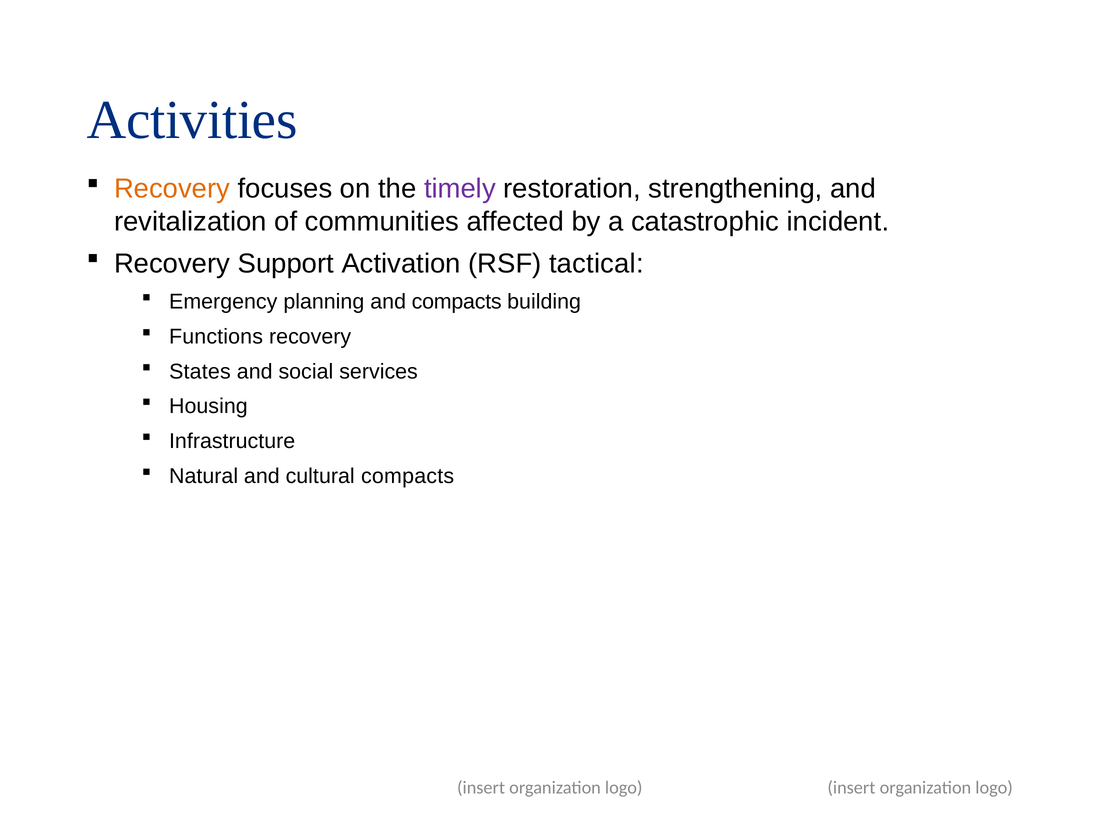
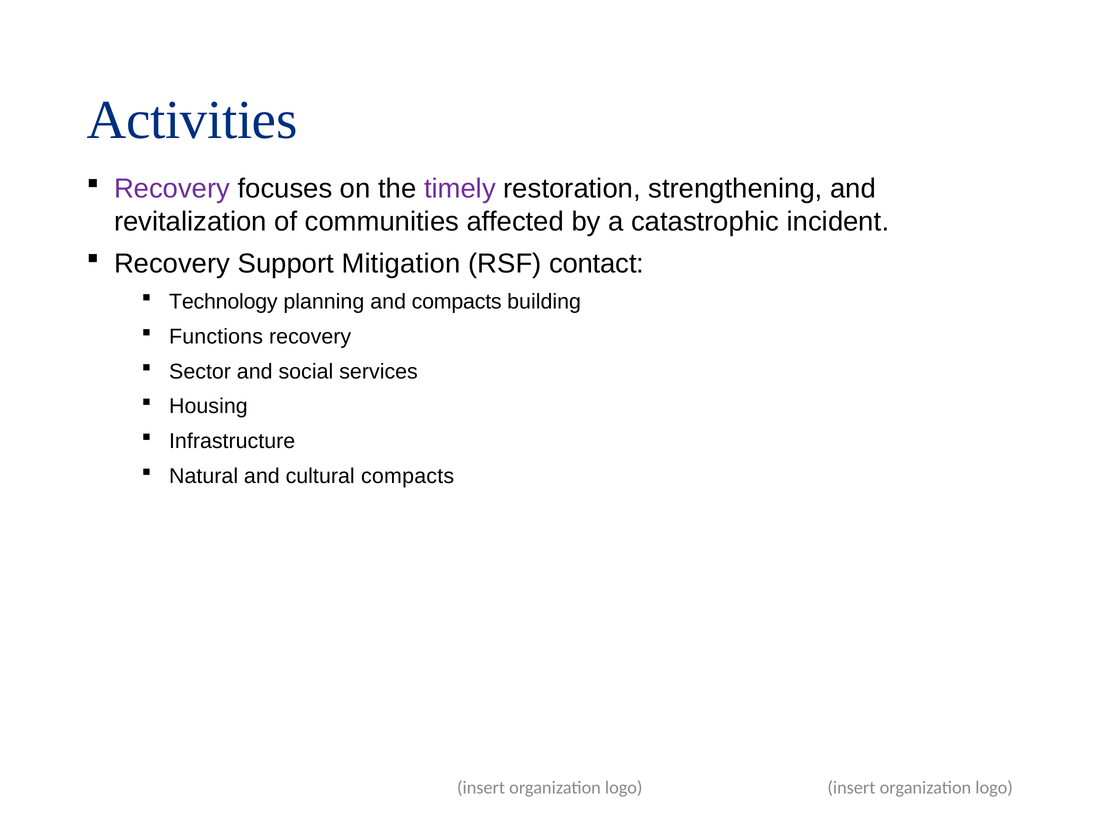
Recovery colour: orange -> purple (172, 189)
Activation: Activation -> Mitigation (401, 264)
tactical: tactical -> contact (597, 264)
Emergency: Emergency -> Technology (223, 302)
States: States -> Sector (200, 372)
